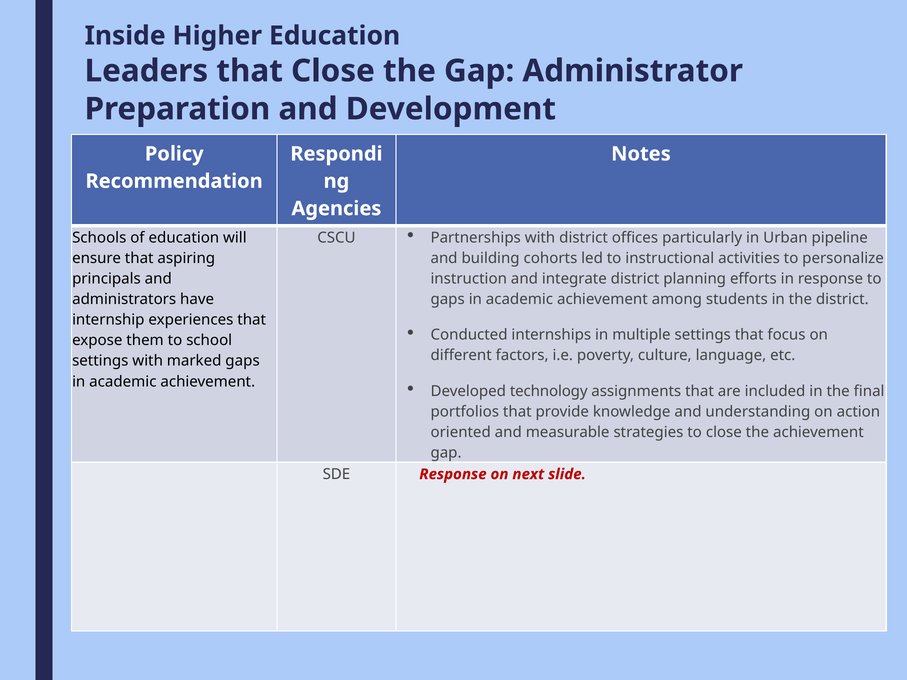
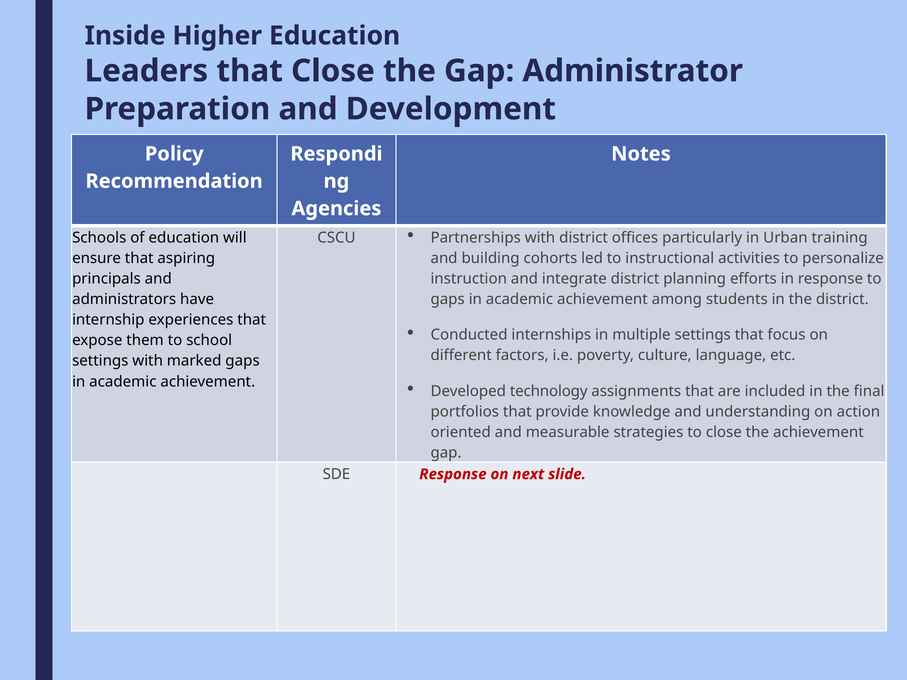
pipeline: pipeline -> training (840, 238)
